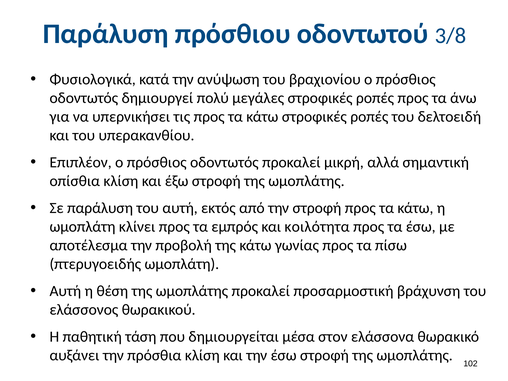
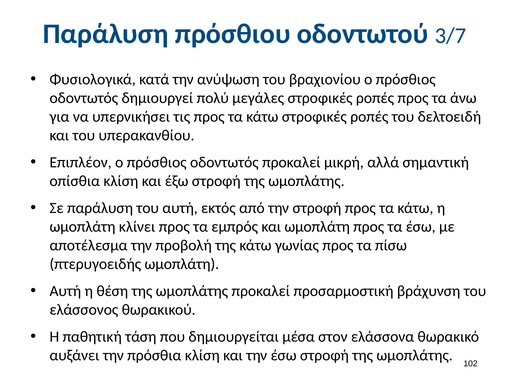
3/8: 3/8 -> 3/7 (451, 36)
και κοιλότητα: κοιλότητα -> ωμοπλάτη (317, 227)
